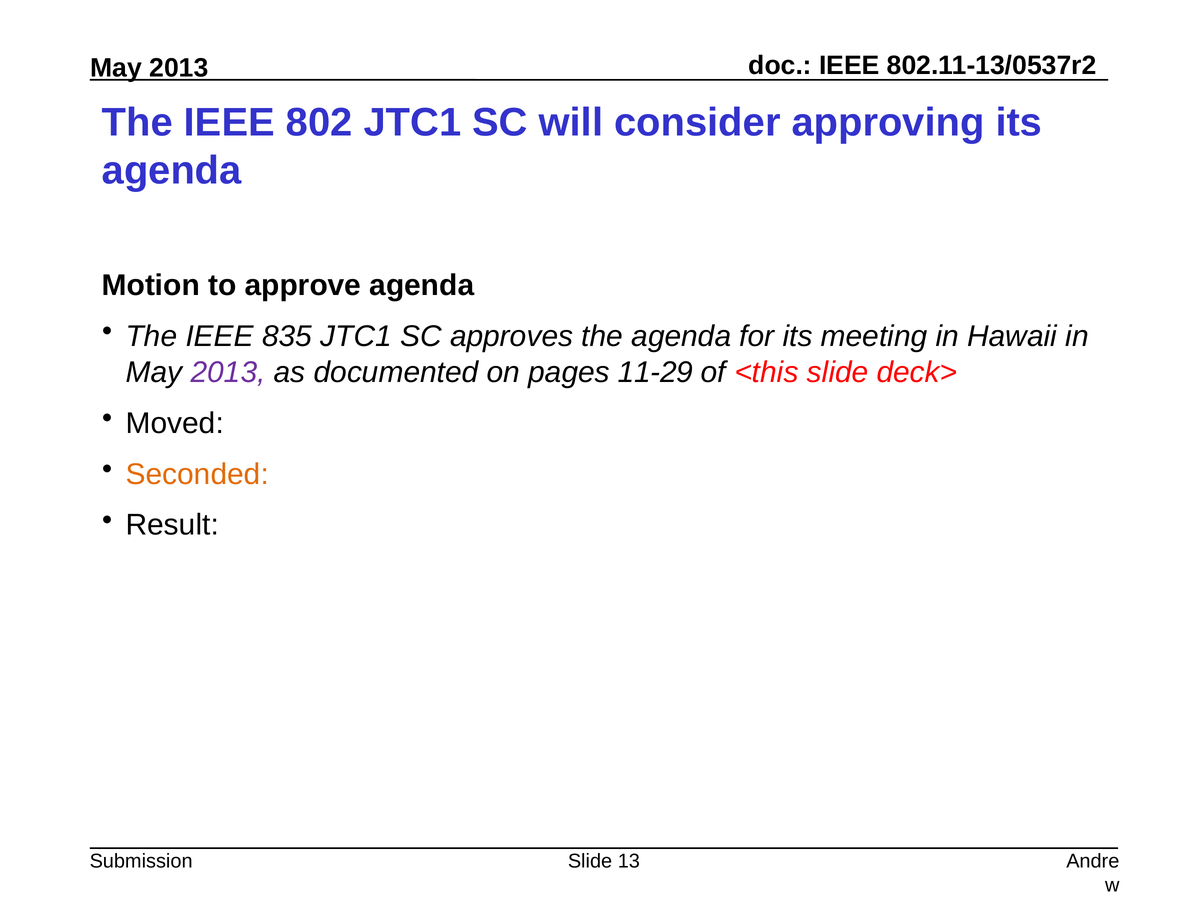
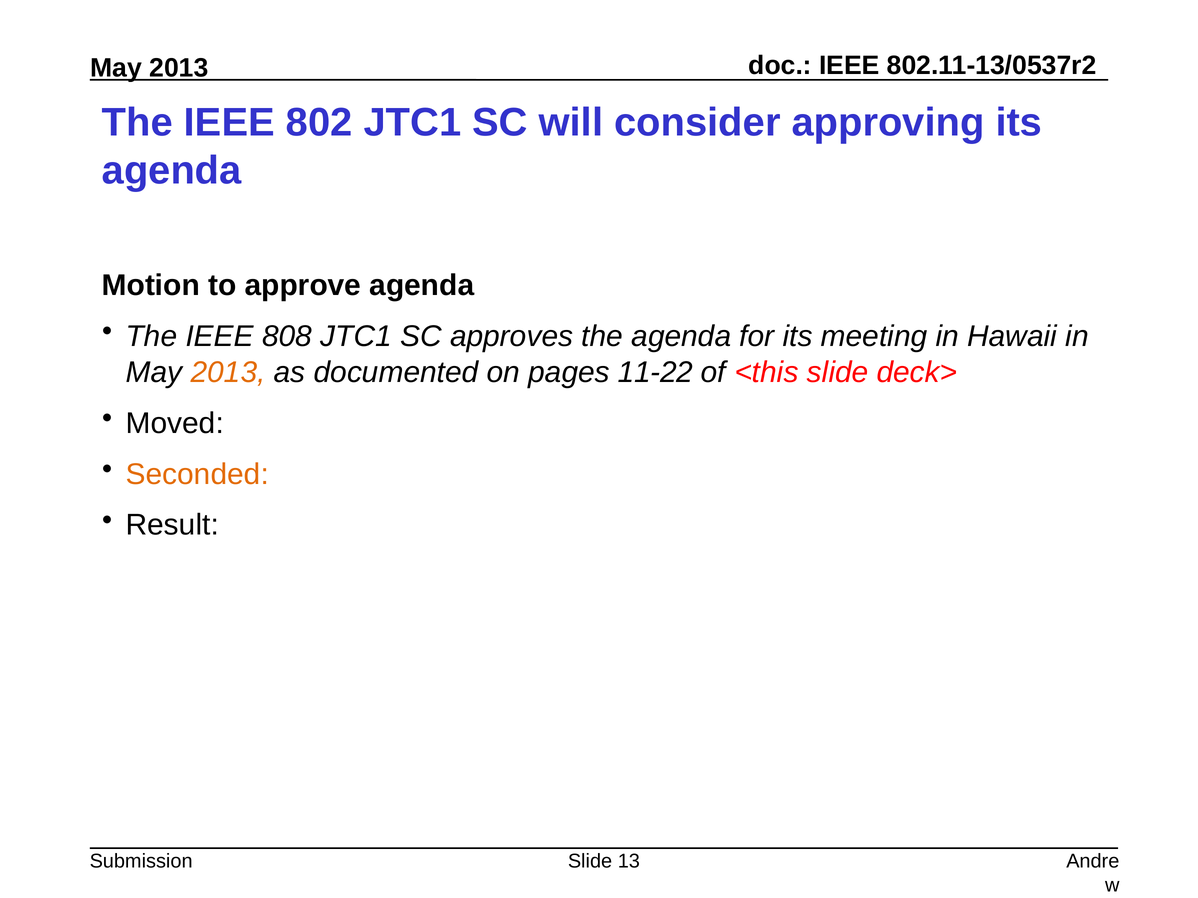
835: 835 -> 808 (287, 337)
2013 colour: purple -> orange (228, 373)
11-29: 11-29 -> 11-22 (655, 373)
